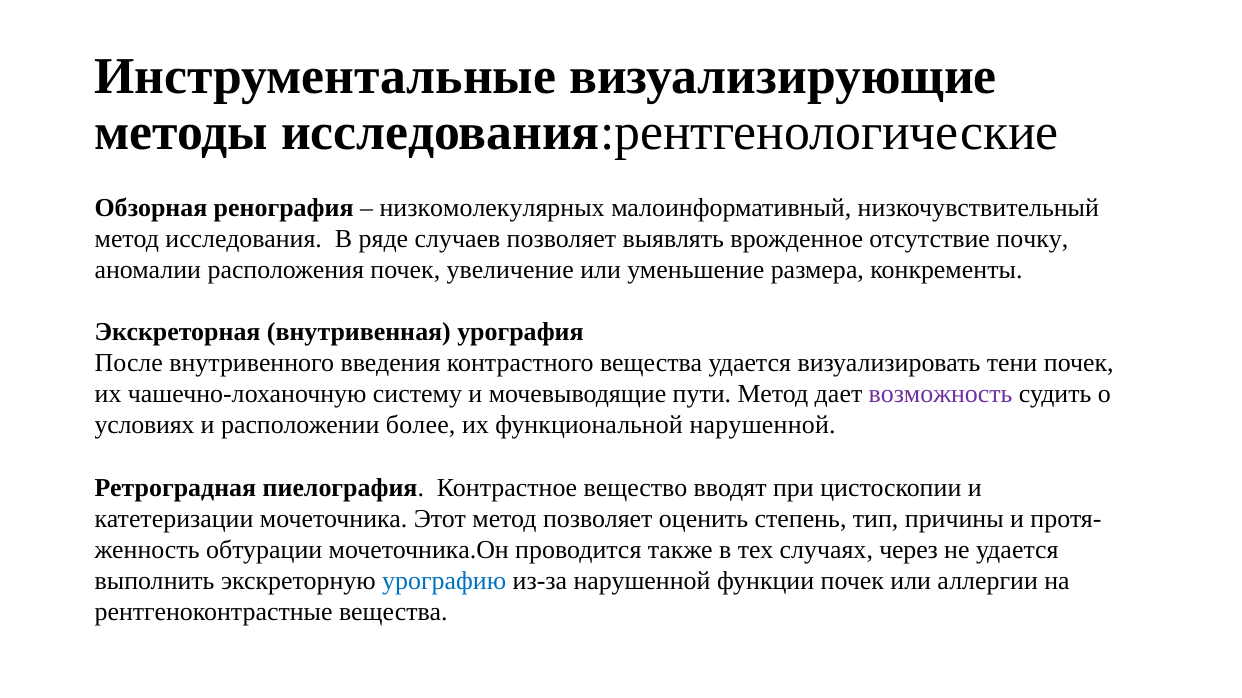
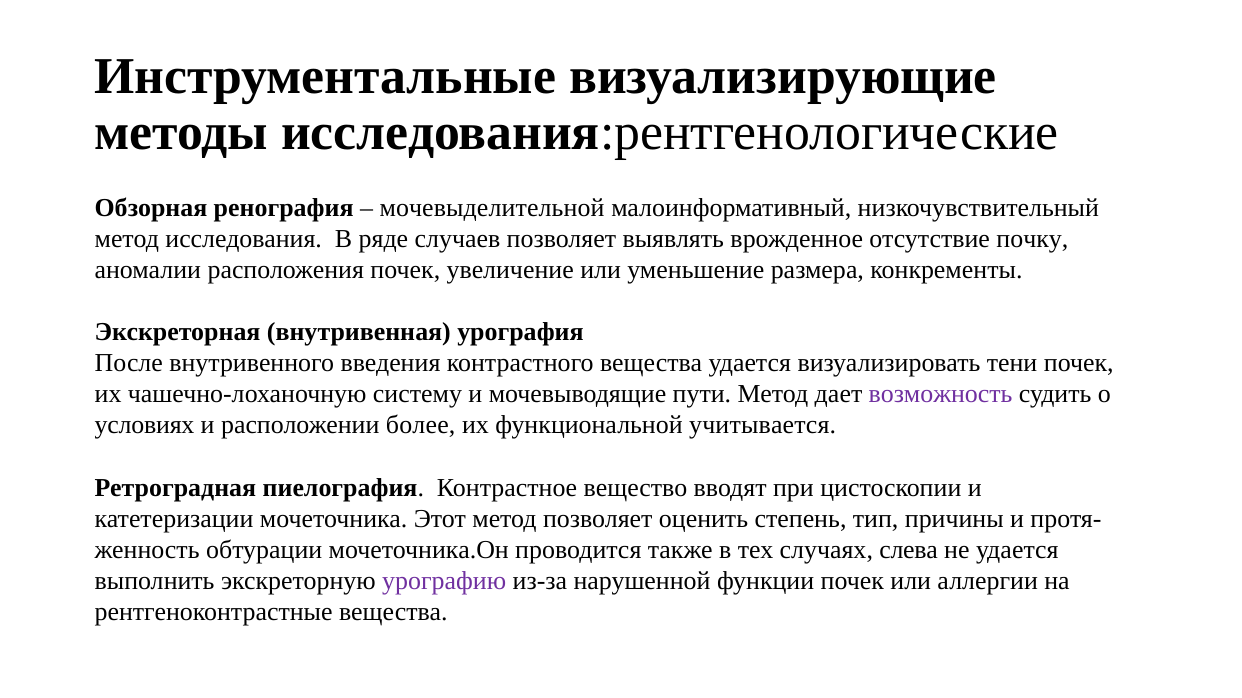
низкомолекулярных: низкомолекулярных -> мочевыделительной (492, 208)
функциональной нарушенной: нарушенной -> учитывается (763, 426)
через: через -> слева (909, 550)
урографию colour: blue -> purple (444, 581)
